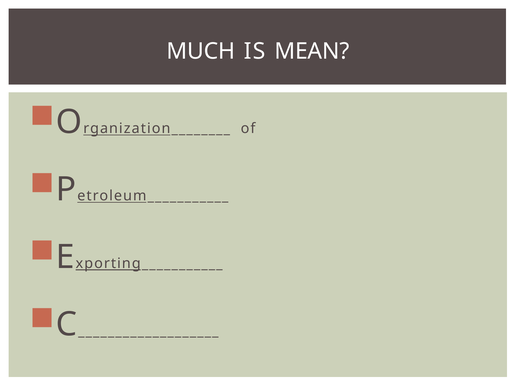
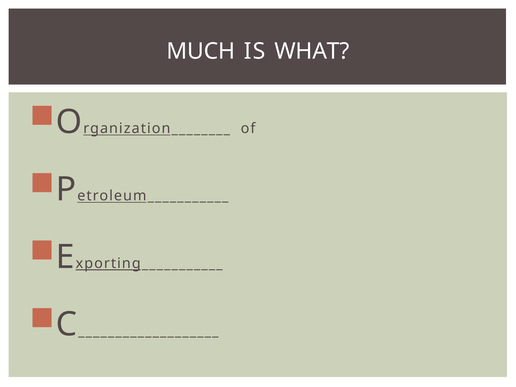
MEAN: MEAN -> WHAT (312, 51)
